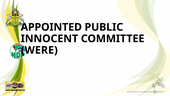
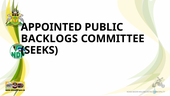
INNOCENT: INNOCENT -> BACKLOGS (49, 39)
WERE: WERE -> SEEKS (39, 50)
